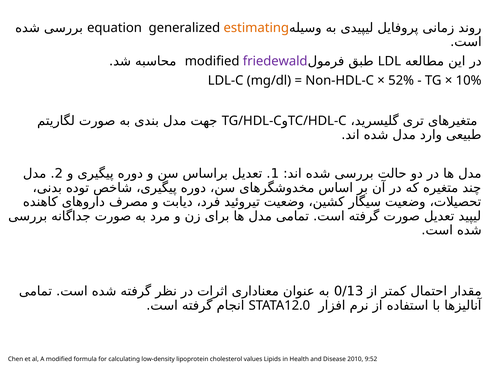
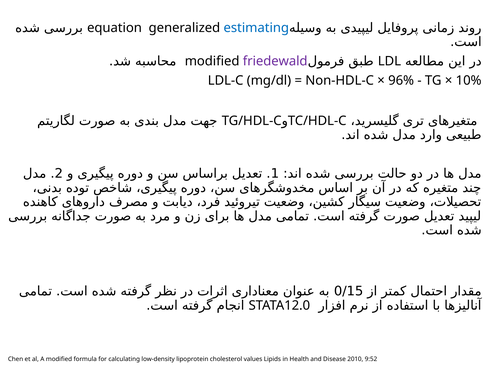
estimating colour: orange -> blue (256, 28)
52%: 52% -> 96% (401, 81)
0/13: 0/13 -> 0/15 (349, 291)
